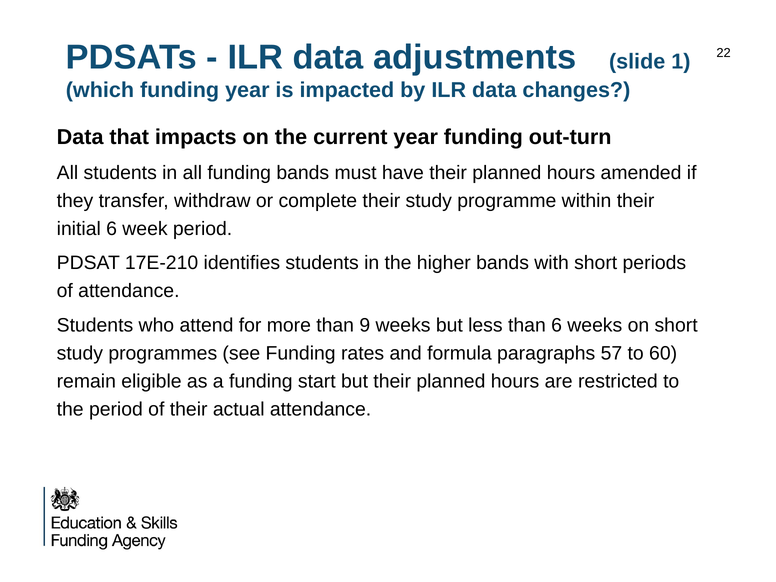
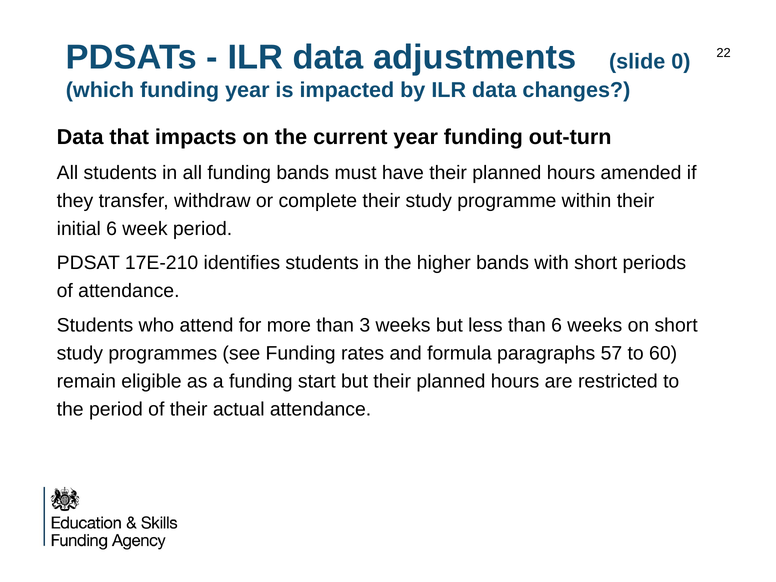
1: 1 -> 0 (681, 62)
9: 9 -> 3 (365, 325)
